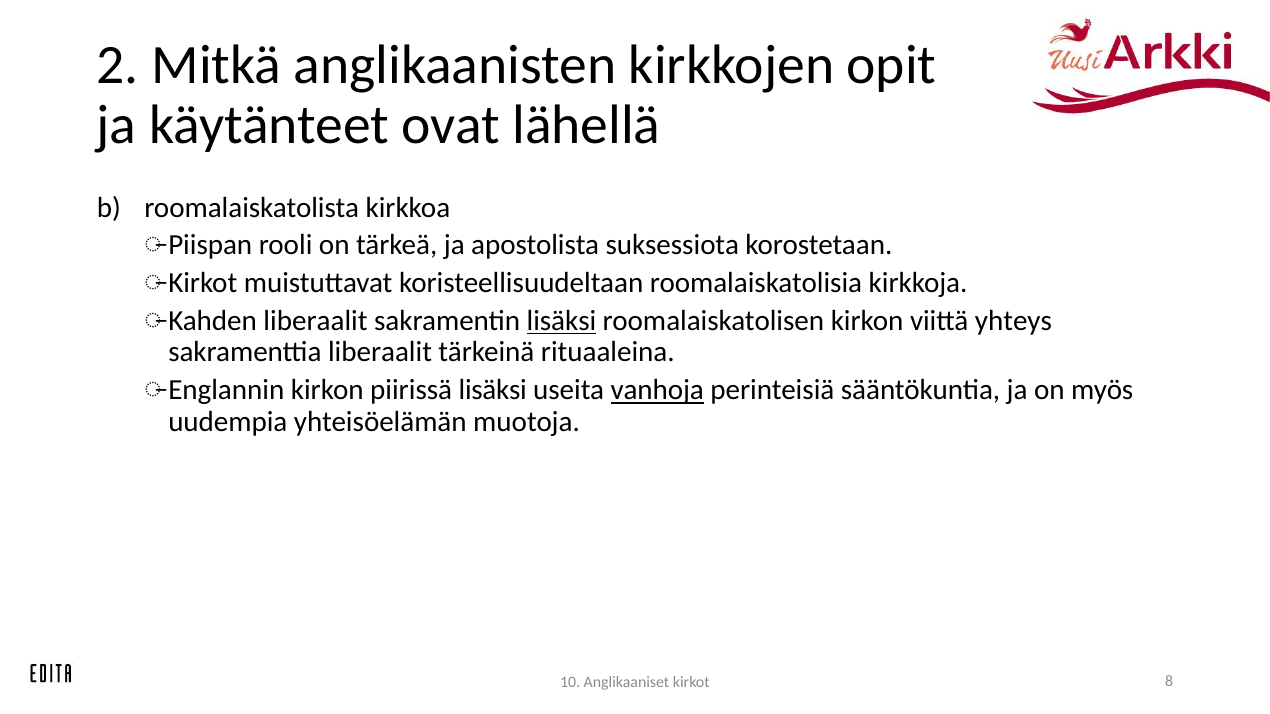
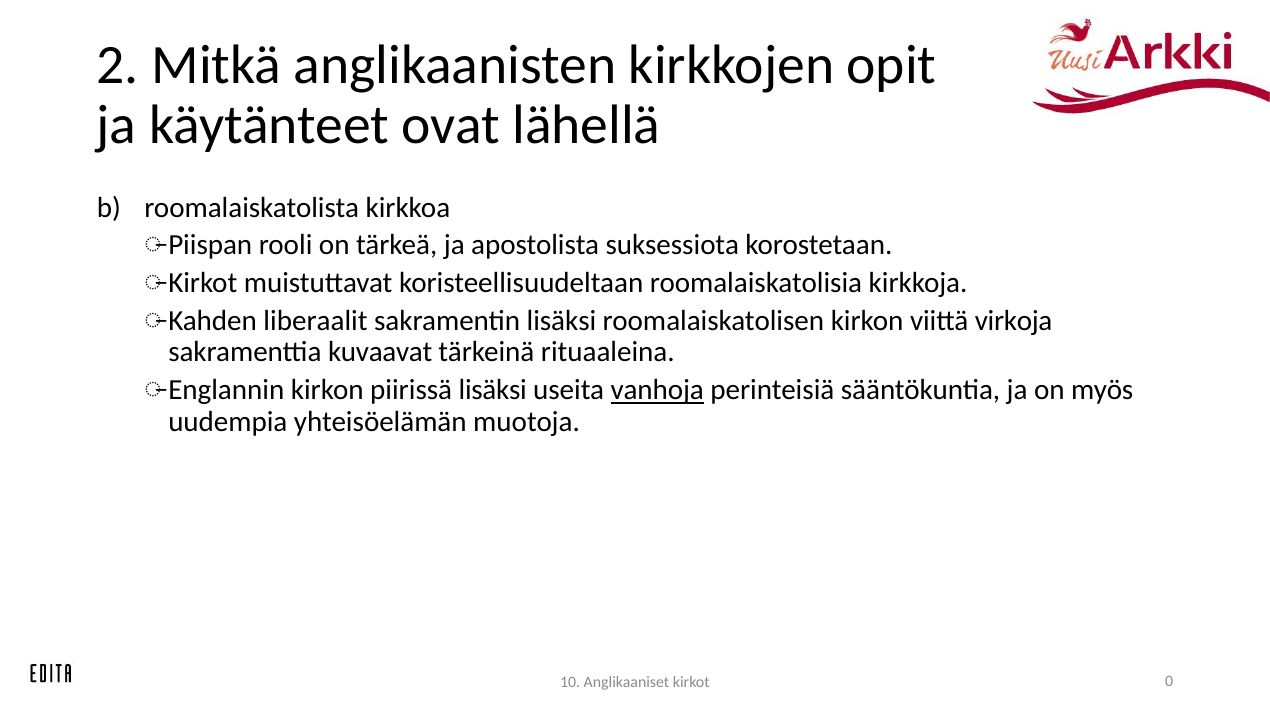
lisäksi underline: present -> none (561, 321)
yhteys: yhteys -> virkoja (1014, 321)
sakramenttia liberaalit: liberaalit -> kuvaavat (380, 352)
8: 8 -> 0 (1169, 682)
